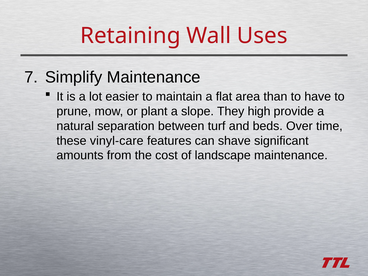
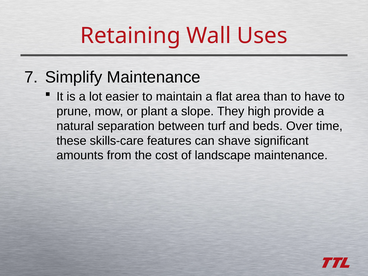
vinyl-care: vinyl-care -> skills-care (117, 141)
